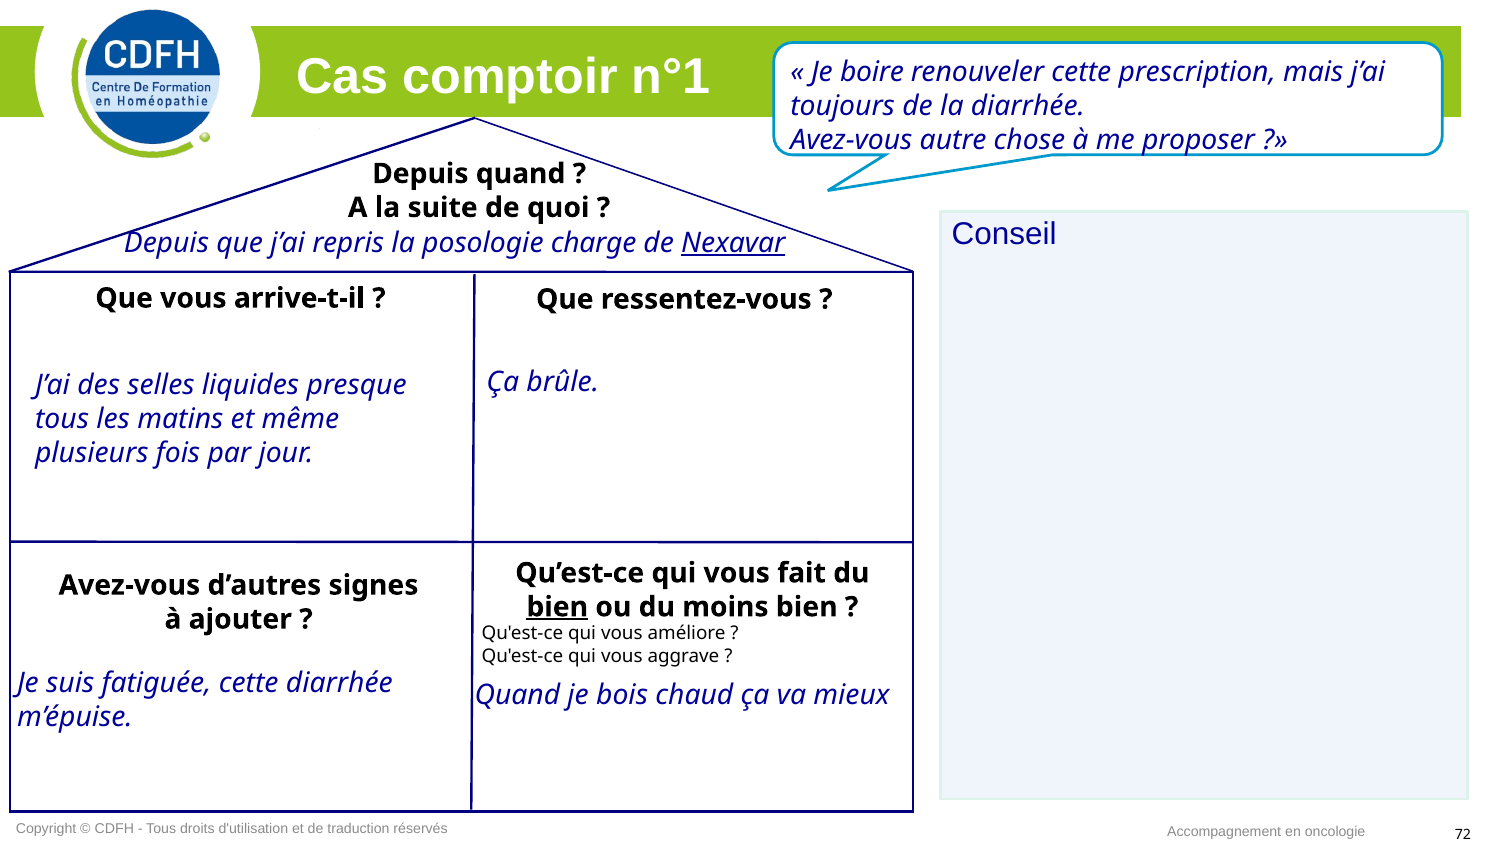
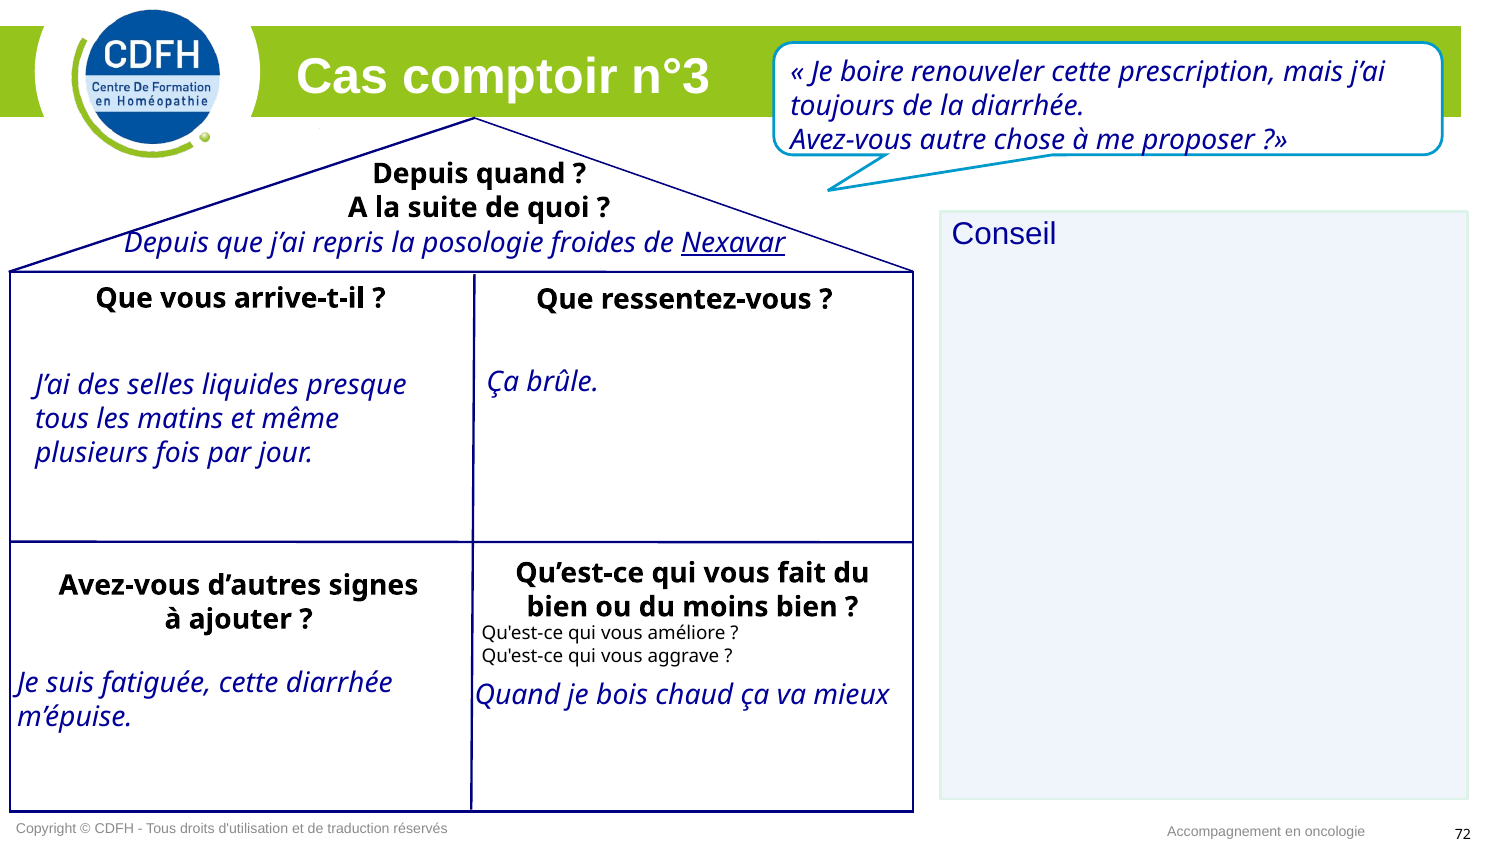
n°1: n°1 -> n°3 (671, 77)
charge: charge -> froides (594, 243)
bien underline: present -> none (557, 607)
